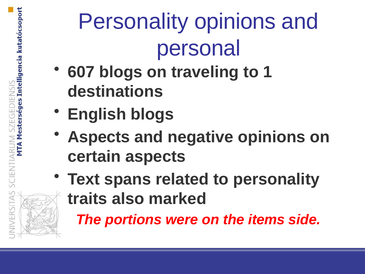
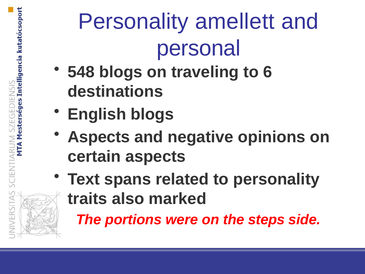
Personality opinions: opinions -> amellett (235, 21)
607: 607 -> 548 (81, 72)
1: 1 -> 6 (268, 72)
items: items -> steps (266, 219)
